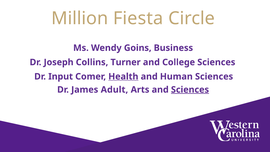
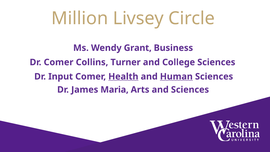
Fiesta: Fiesta -> Livsey (138, 18)
Goins: Goins -> Grant (138, 48)
Dr Joseph: Joseph -> Comer (59, 62)
Human underline: none -> present (176, 76)
Adult: Adult -> Maria (115, 90)
Sciences underline: present -> none (190, 90)
